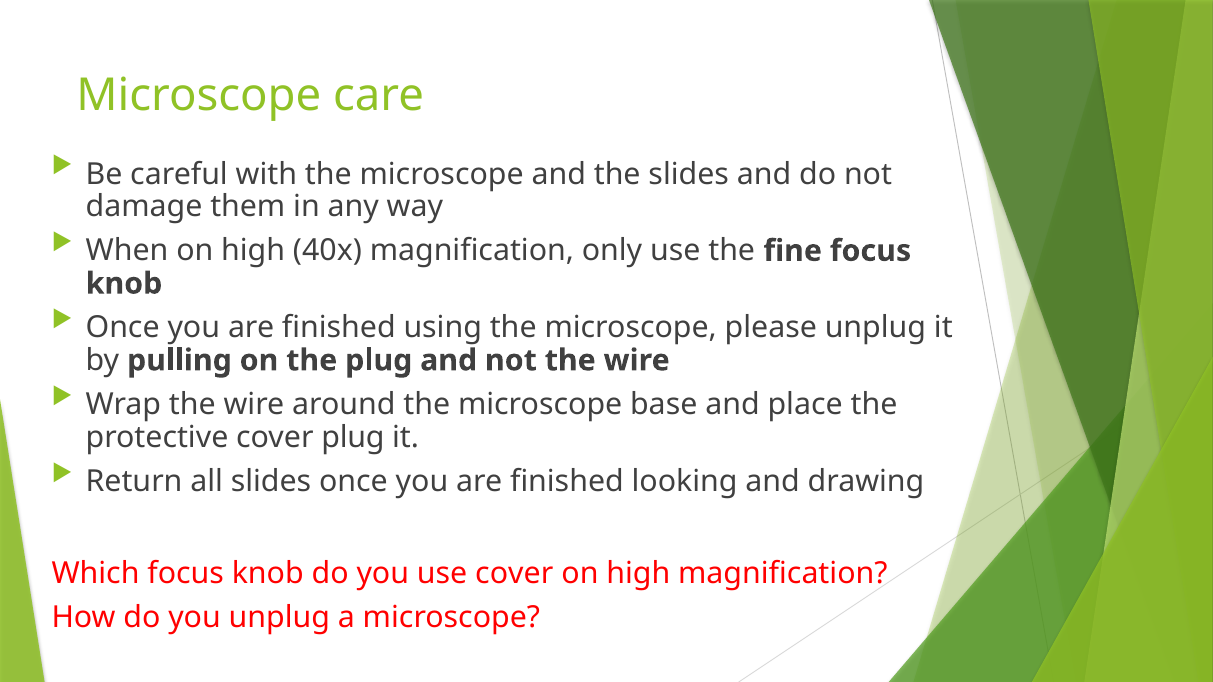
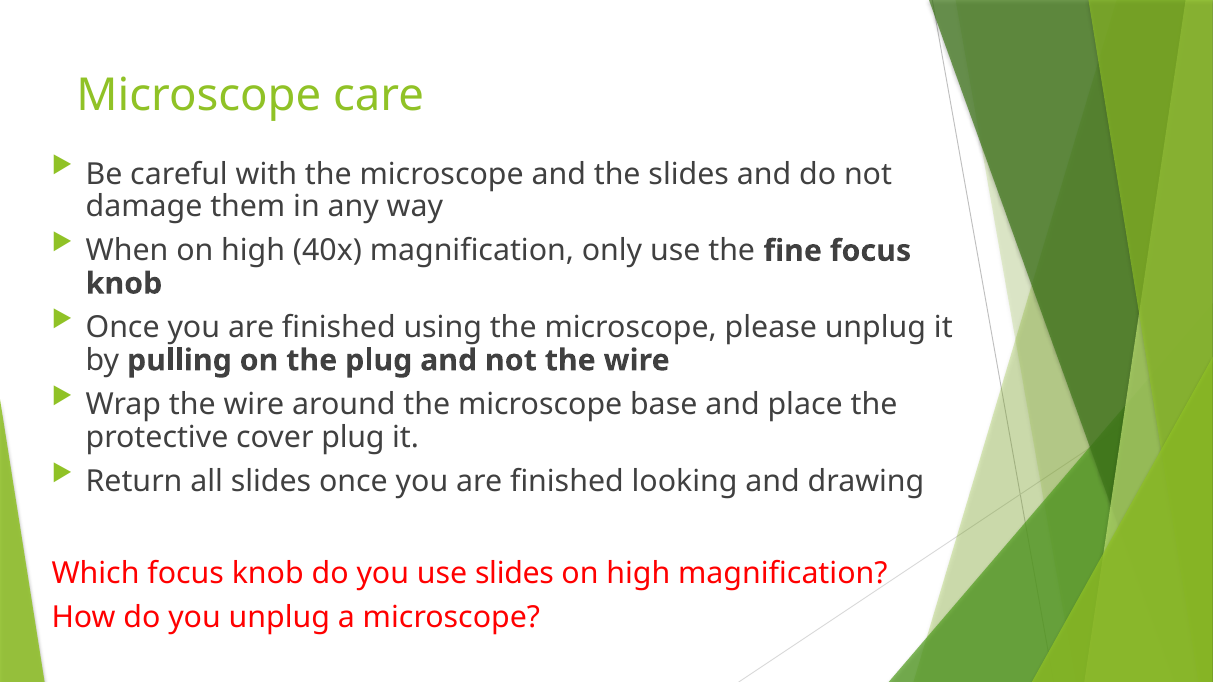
use cover: cover -> slides (514, 573)
